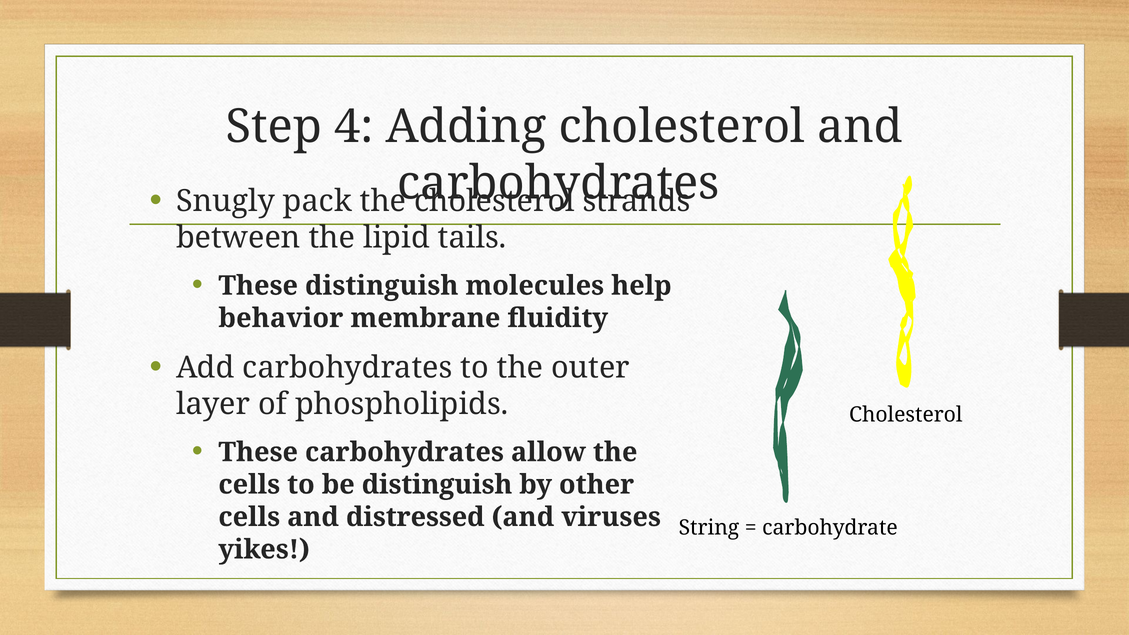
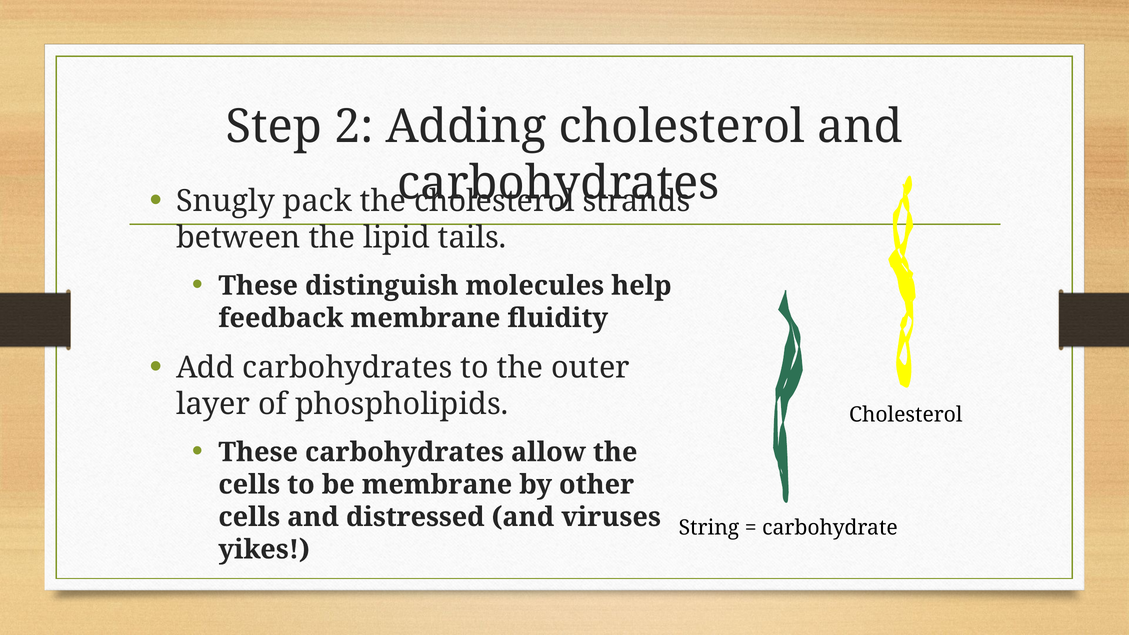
4: 4 -> 2 (354, 127)
behavior: behavior -> feedback (281, 318)
be distinguish: distinguish -> membrane (437, 485)
